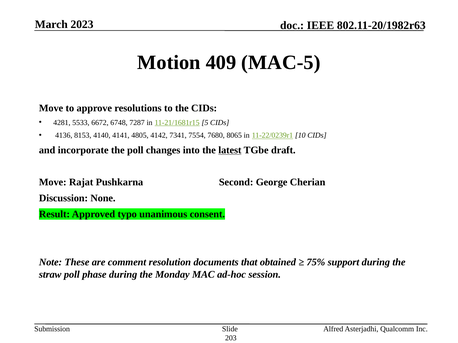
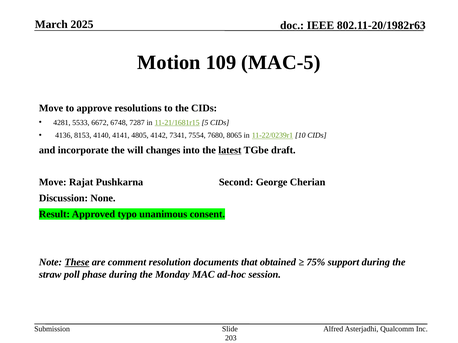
2023: 2023 -> 2025 (82, 24)
409: 409 -> 109 (221, 62)
the poll: poll -> will (135, 150)
These underline: none -> present (77, 263)
